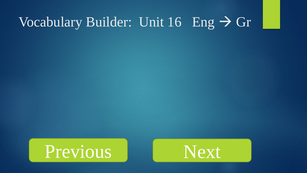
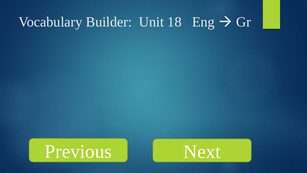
16: 16 -> 18 (175, 22)
